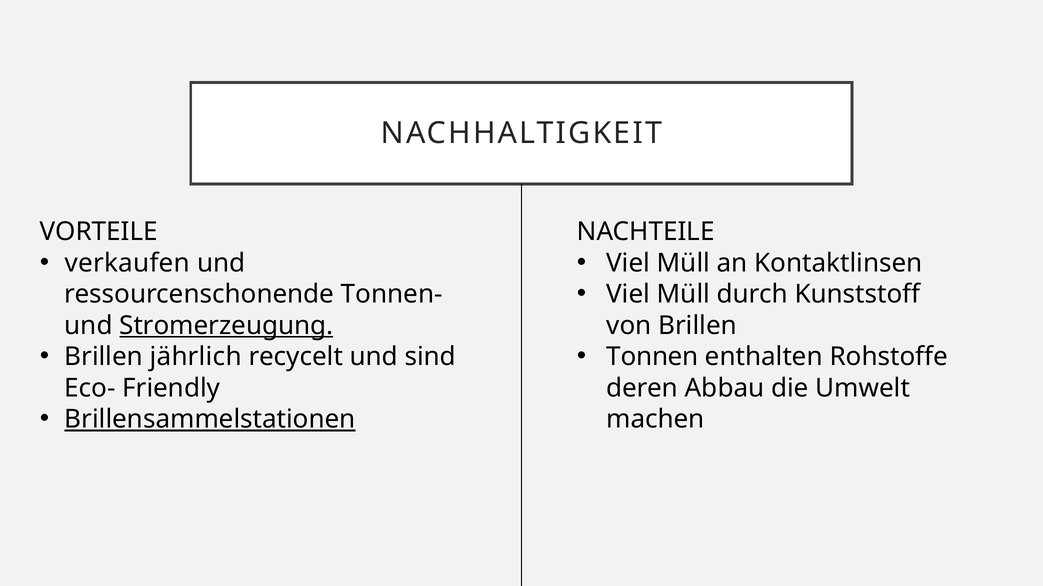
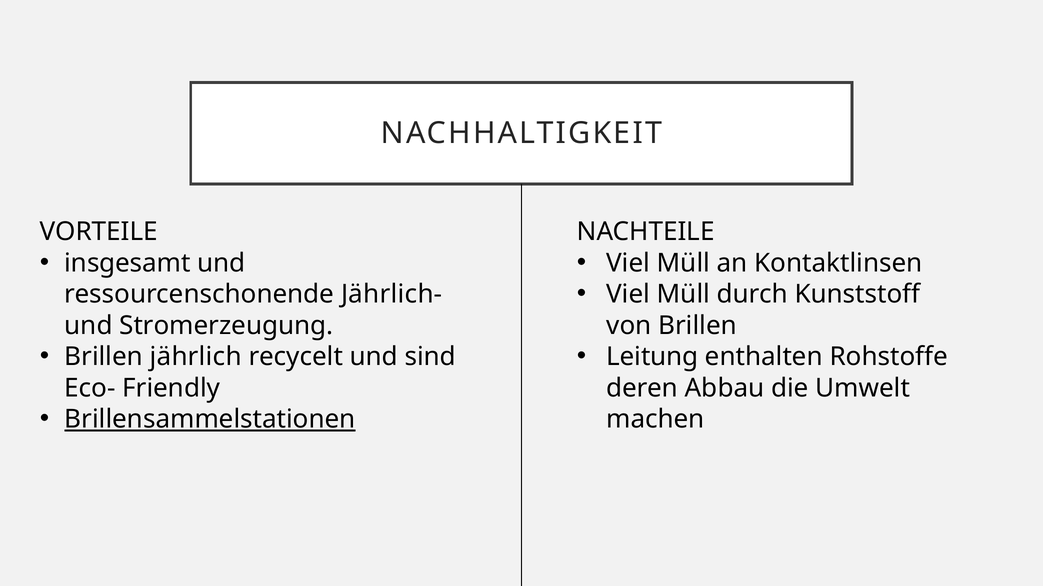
verkaufen: verkaufen -> insgesamt (127, 263)
Tonnen-: Tonnen- -> Jährlich- (392, 295)
Stromerzeugung underline: present -> none (226, 326)
Tonnen: Tonnen -> Leitung (652, 357)
